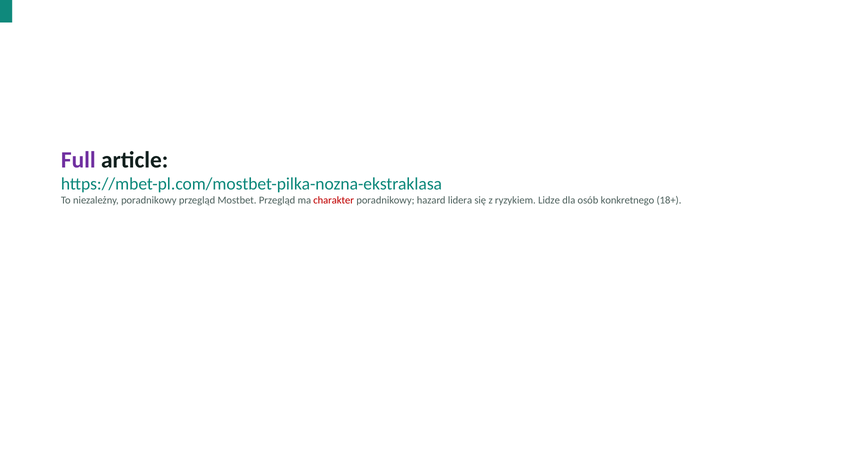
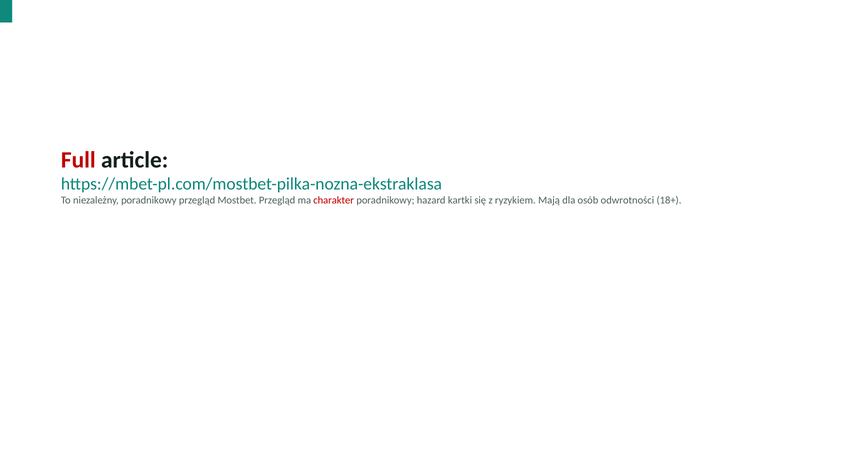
Full colour: purple -> red (78, 160)
lidera: lidera -> kartki (460, 200)
Lidze: Lidze -> Mają (549, 200)
konkretnego: konkretnego -> odwrotności (627, 200)
